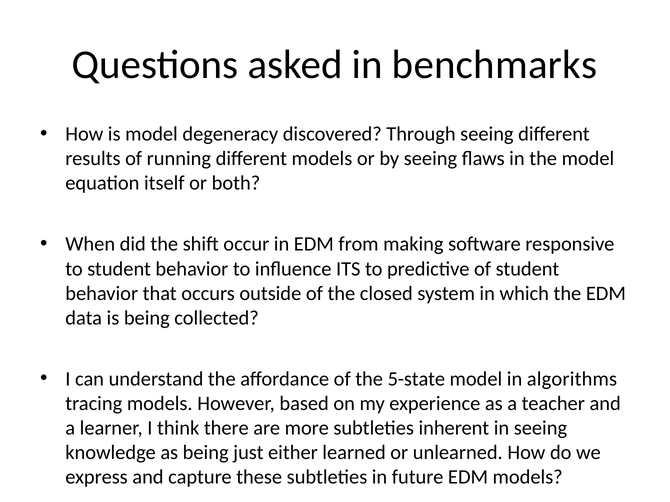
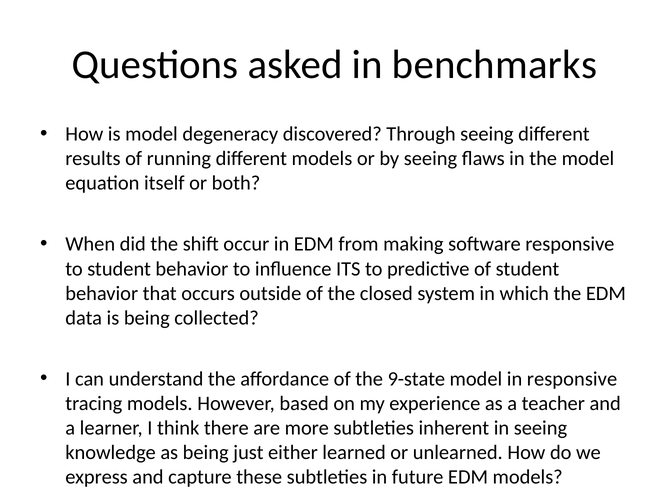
5-state: 5-state -> 9-state (416, 379)
in algorithms: algorithms -> responsive (572, 379)
